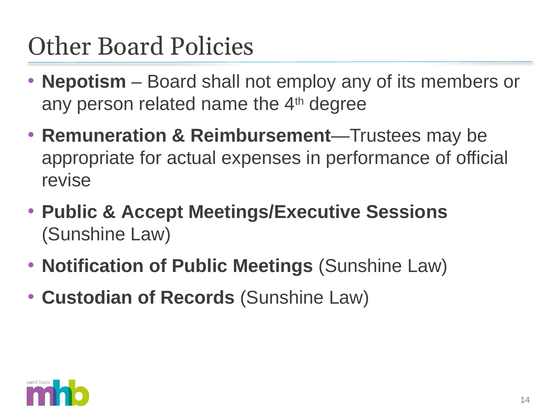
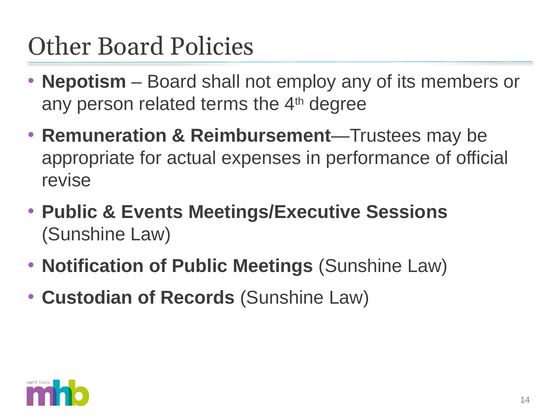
name: name -> terms (225, 104)
Accept: Accept -> Events (152, 212)
